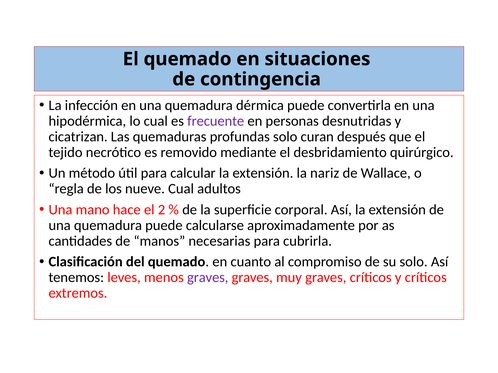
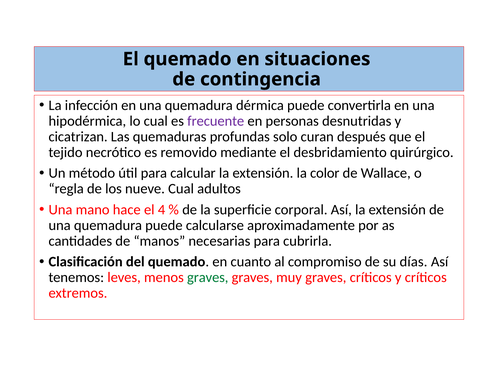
nariz: nariz -> color (325, 173)
2: 2 -> 4 (162, 210)
su solo: solo -> días (414, 262)
graves colour: purple -> green (208, 278)
